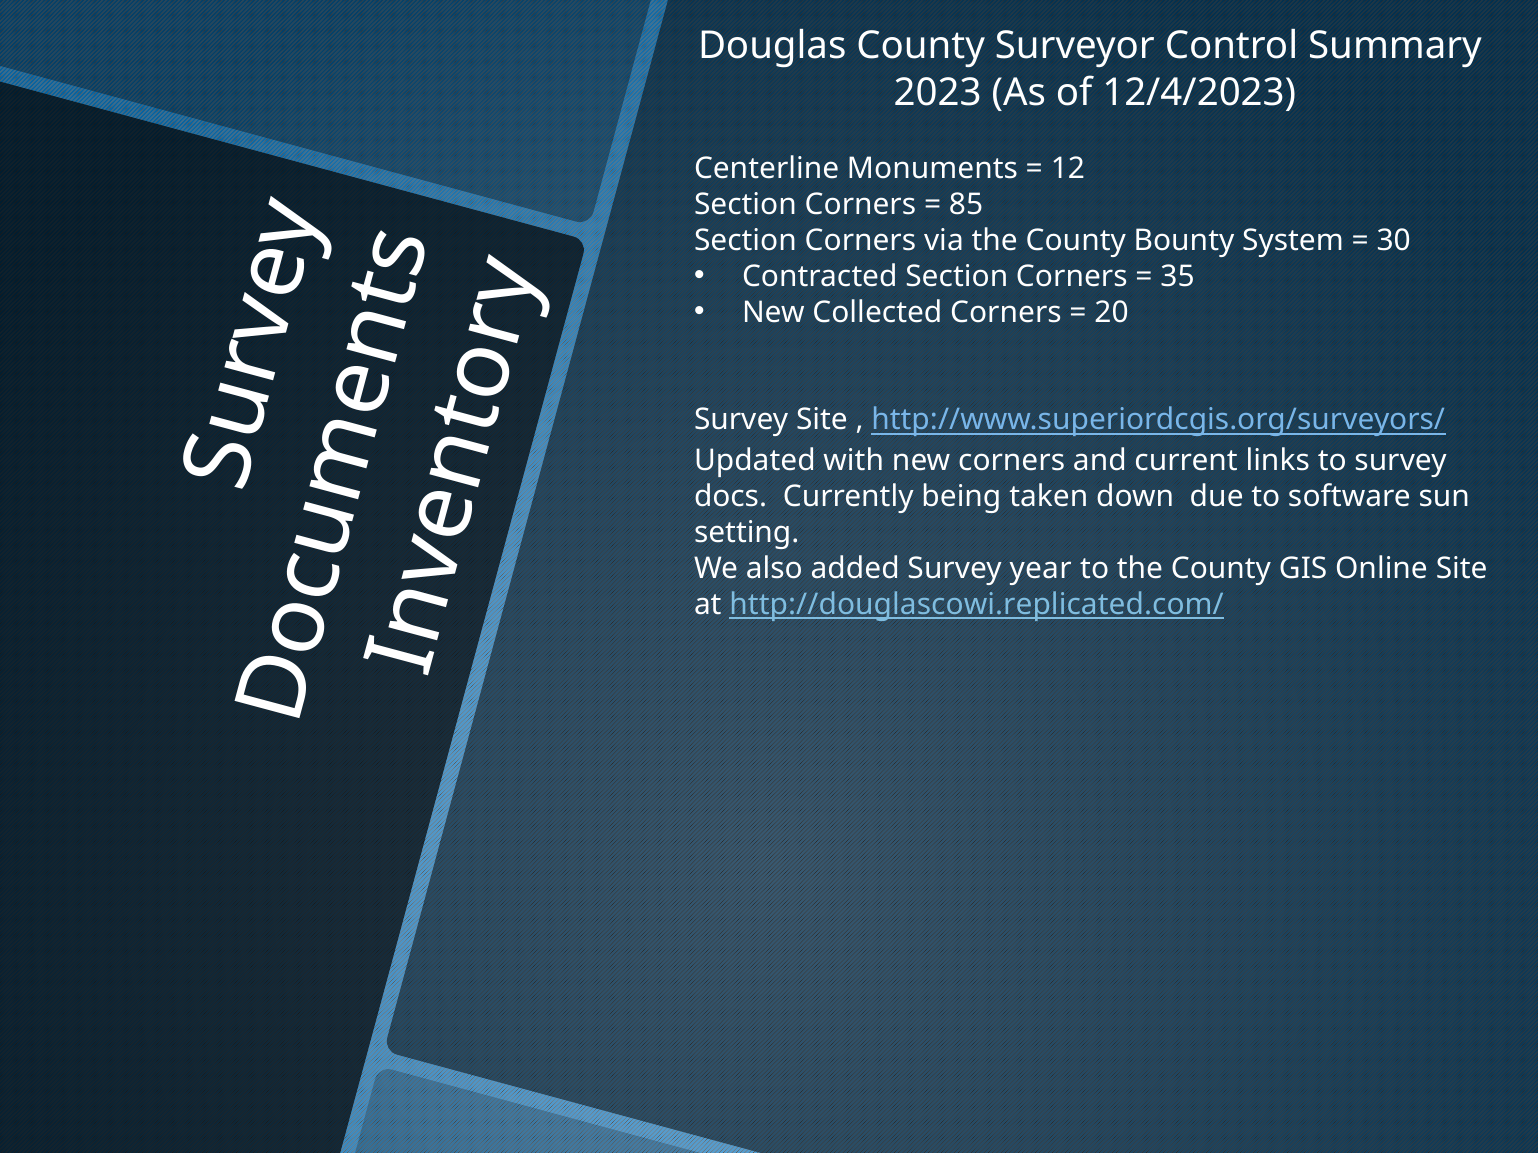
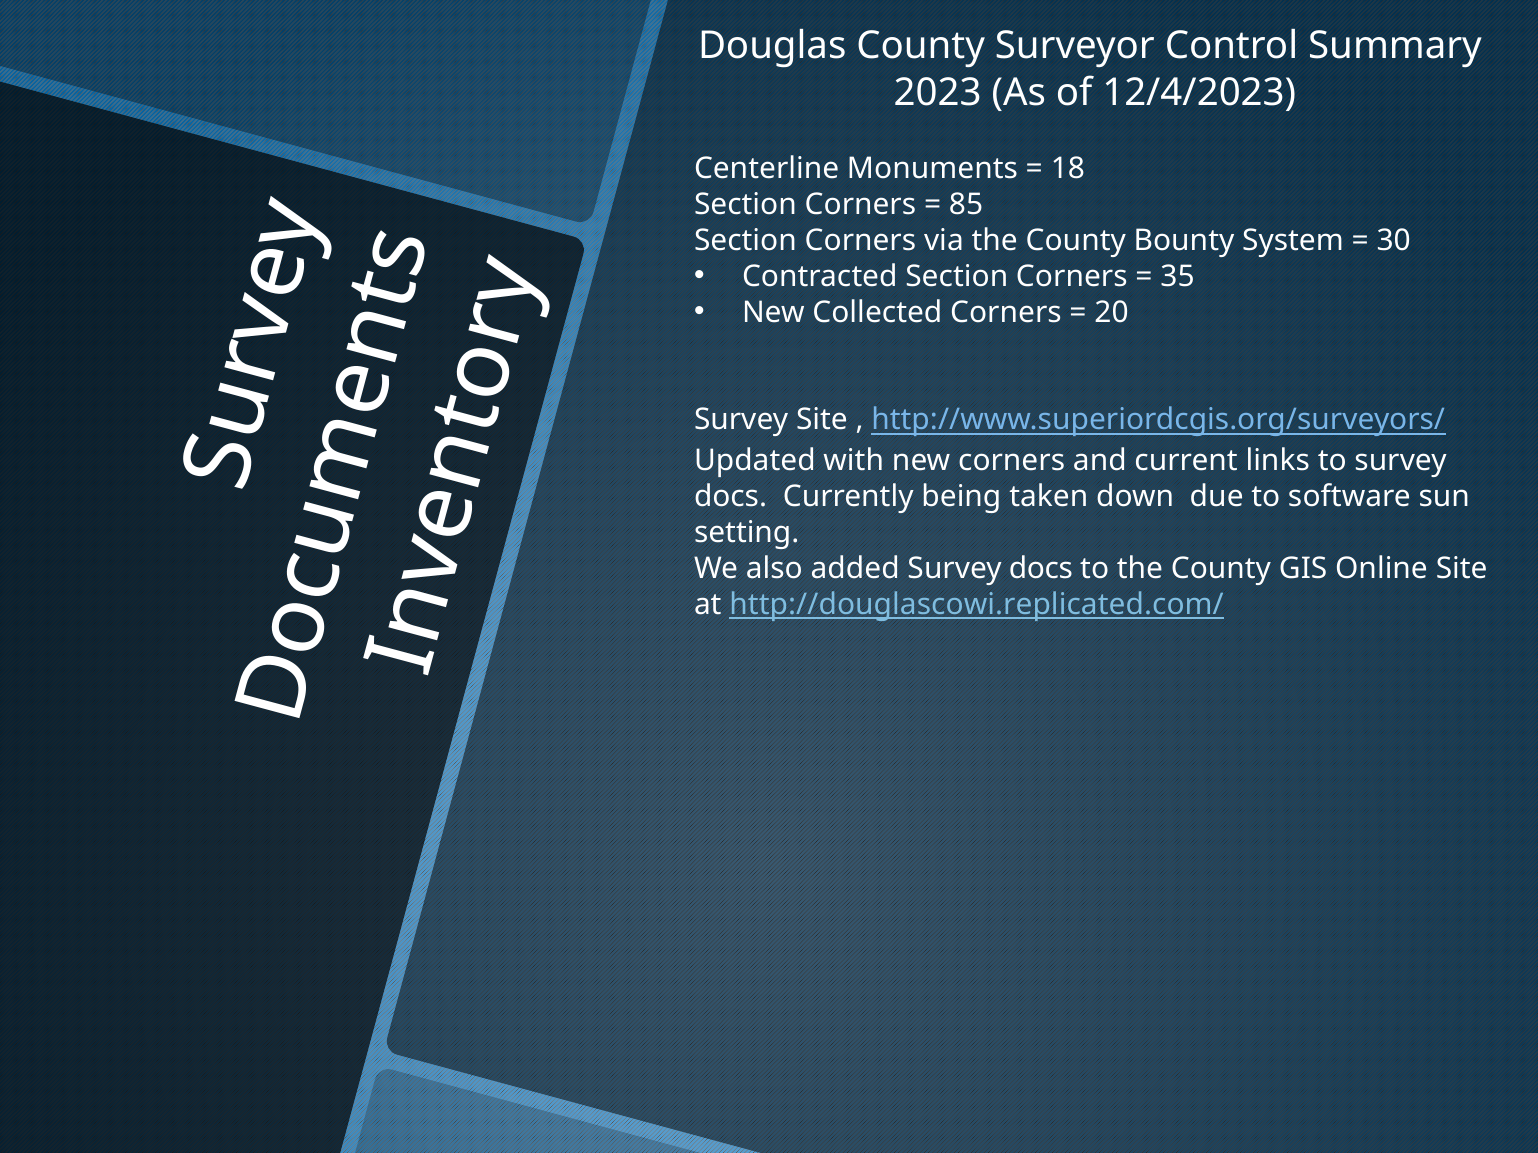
12: 12 -> 18 (1068, 169)
added Survey year: year -> docs (1041, 569)
